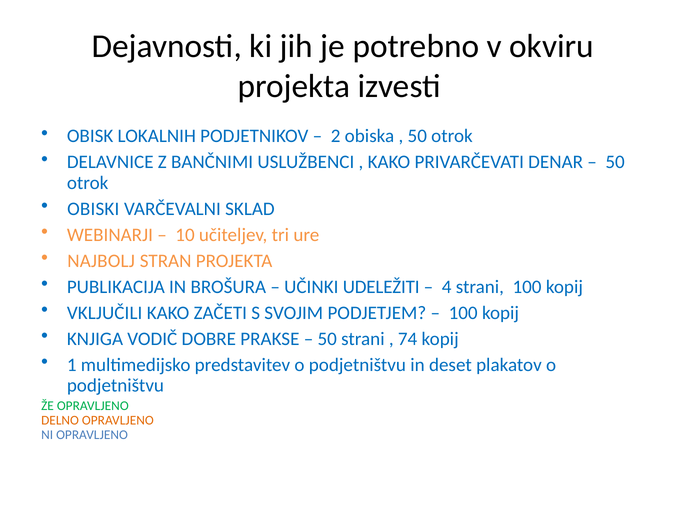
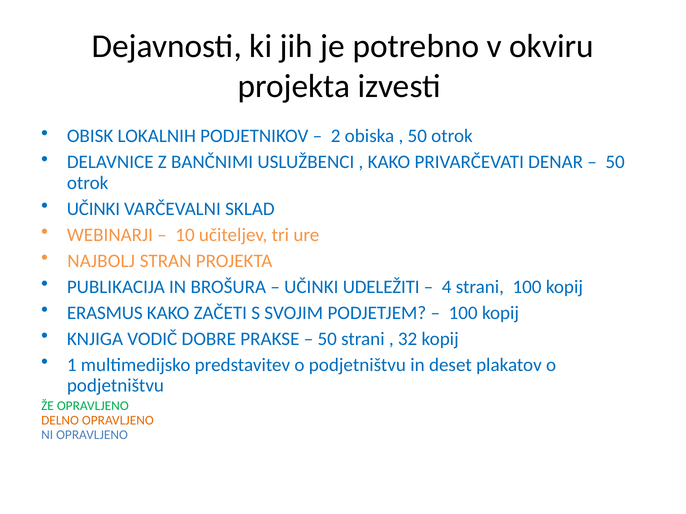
OBISKI: OBISKI -> UČINKI (93, 209)
VKLJUČILI: VKLJUČILI -> ERASMUS (105, 313)
74: 74 -> 32 (408, 339)
